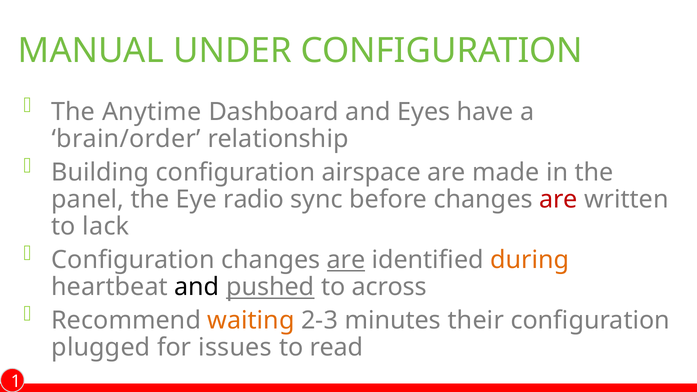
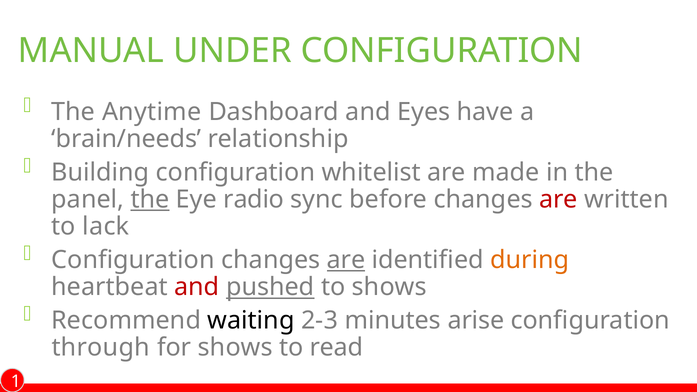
brain/order: brain/order -> brain/needs (126, 139)
airspace: airspace -> whitelist (371, 172)
the underline: none -> present (150, 199)
and colour: black -> red (197, 287)
to across: across -> shows (389, 287)
waiting colour: orange -> black (251, 320)
their: their -> arise (476, 320)
plugged: plugged -> through (101, 347)
for issues: issues -> shows (235, 347)
